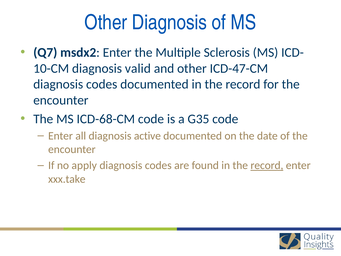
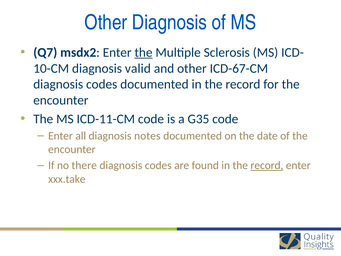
the underline: none -> present (143, 52)
ICD-47-CM: ICD-47-CM -> ICD-67-CM (239, 68)
ICD-68-CM: ICD-68-CM -> ICD-11-CM (106, 119)
active: active -> notes (147, 136)
apply: apply -> there (84, 165)
